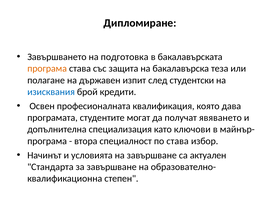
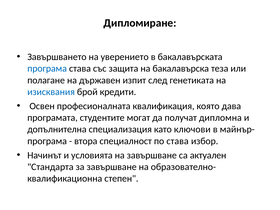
подготовка: подготовка -> уверението (125, 57)
програма colour: orange -> blue (47, 69)
студентски: студентски -> генетиката (192, 80)
явяването: явяването -> дипломна (220, 118)
